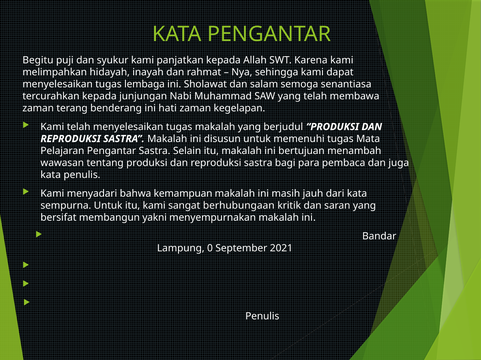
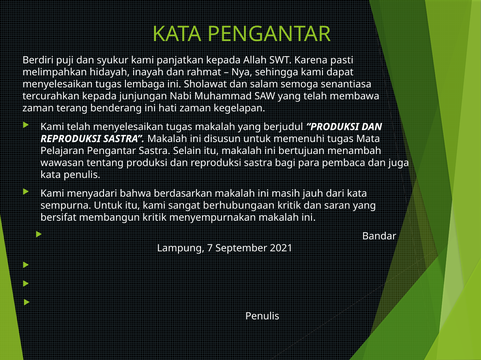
Begitu: Begitu -> Berdiri (38, 60)
Karena kami: kami -> pasti (342, 60)
kemampuan: kemampuan -> berdasarkan (183, 194)
membangun yakni: yakni -> kritik (155, 218)
0: 0 -> 7 (210, 249)
